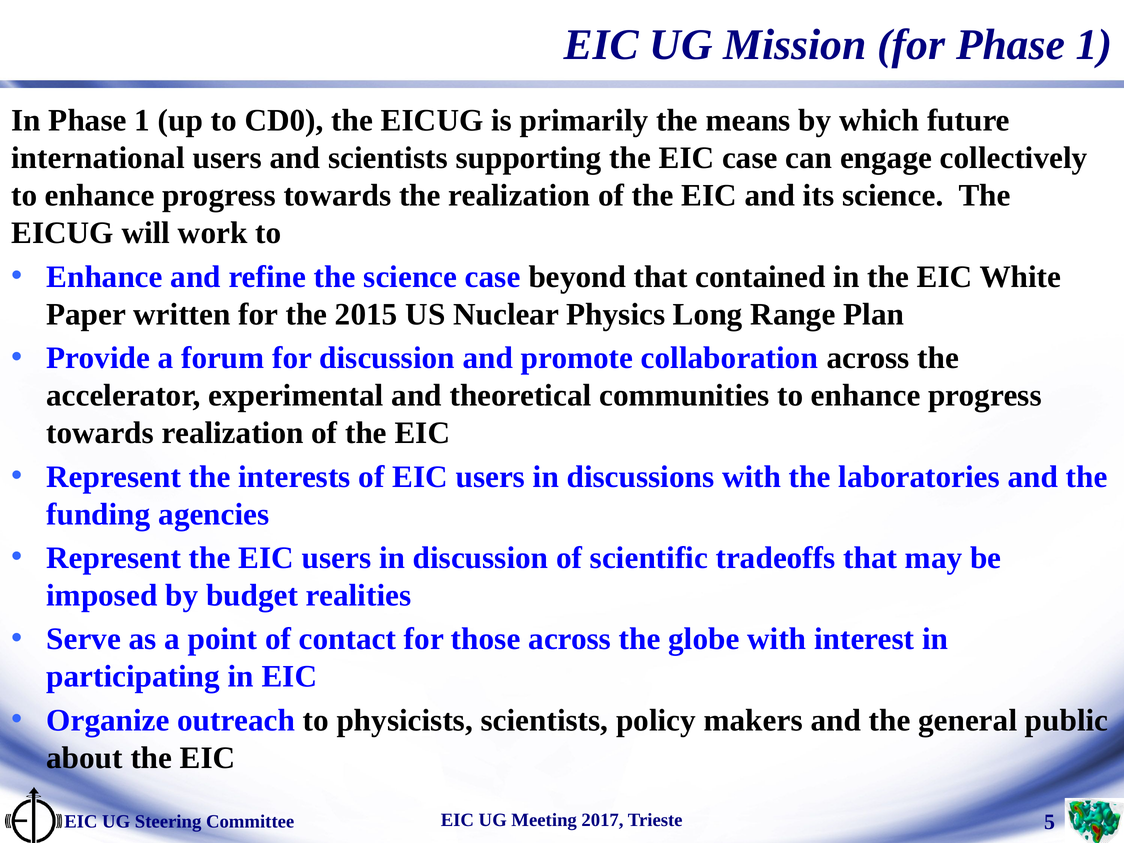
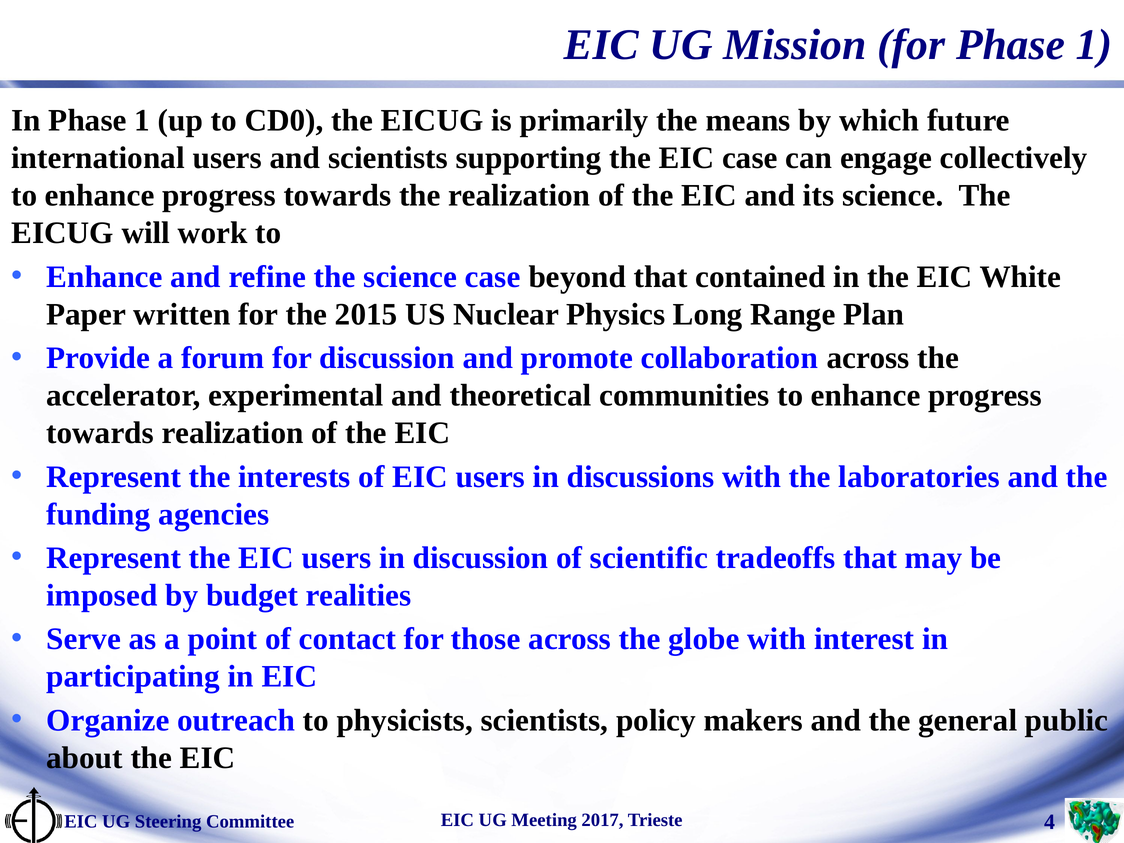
5: 5 -> 4 (1050, 822)
